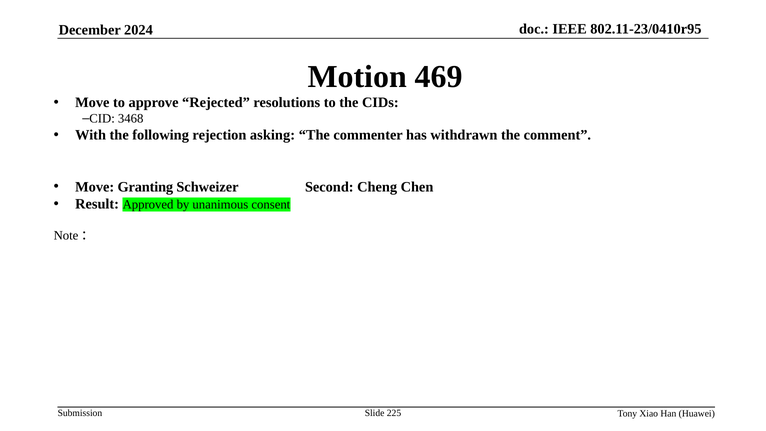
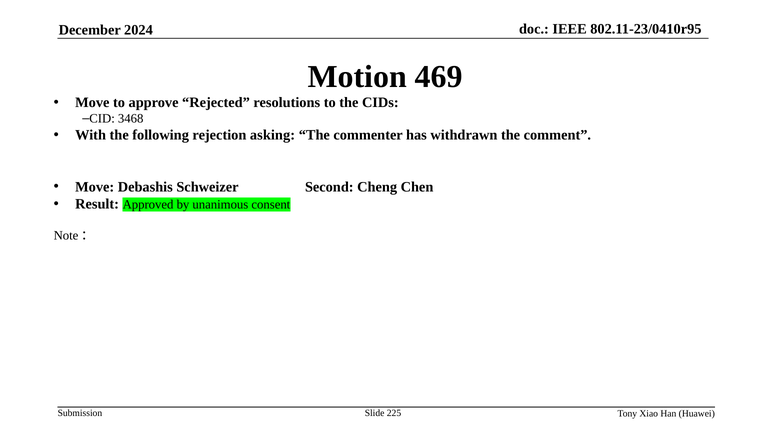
Granting: Granting -> Debashis (145, 187)
